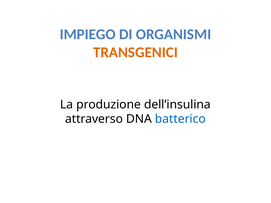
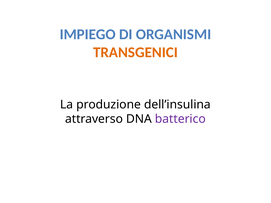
batterico colour: blue -> purple (180, 119)
